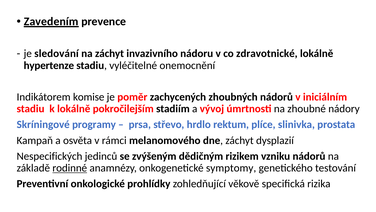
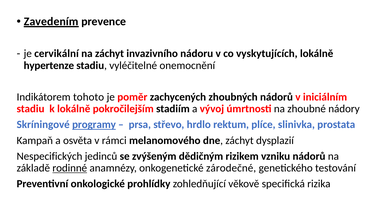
sledování: sledování -> cervikální (57, 53)
zdravotnické: zdravotnické -> vyskytujících (267, 53)
komise: komise -> tohoto (89, 97)
programy underline: none -> present (94, 124)
symptomy: symptomy -> zárodečné (231, 168)
